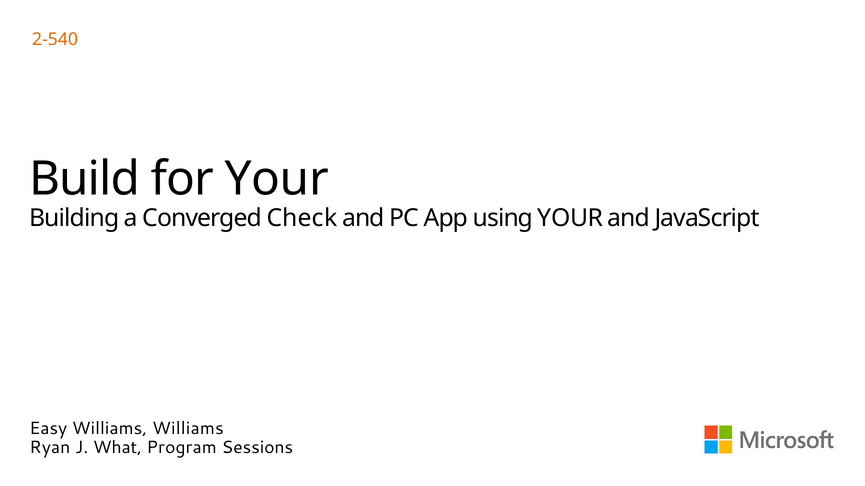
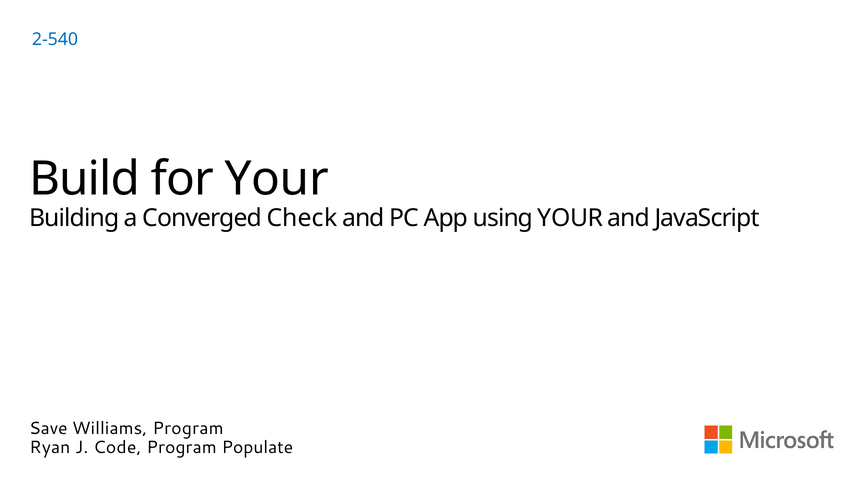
2-540 colour: orange -> blue (55, 40)
Easy: Easy -> Save (48, 429)
Williams Williams: Williams -> Program (188, 429)
What: What -> Code (117, 448)
Sessions: Sessions -> Populate (257, 448)
